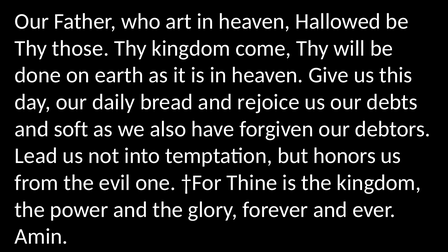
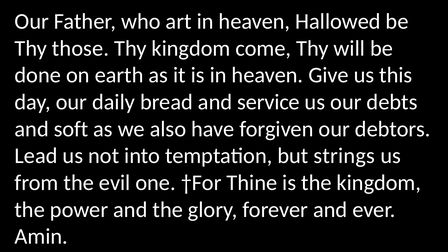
rejoice: rejoice -> service (269, 102)
honors: honors -> strings (344, 156)
